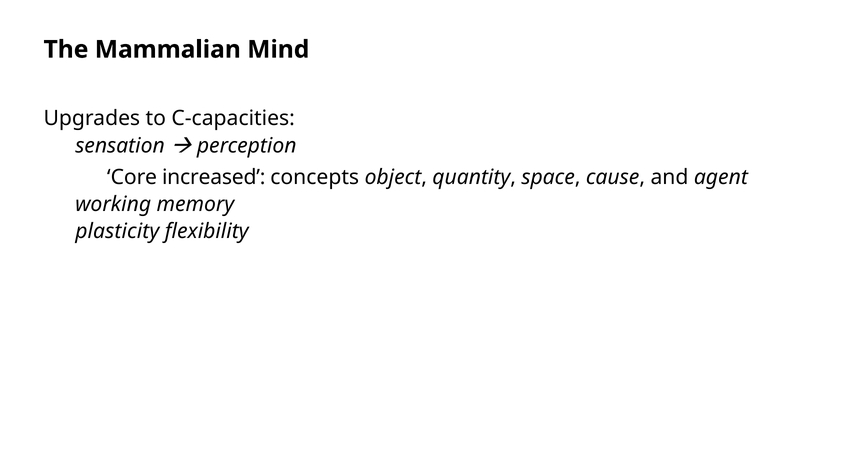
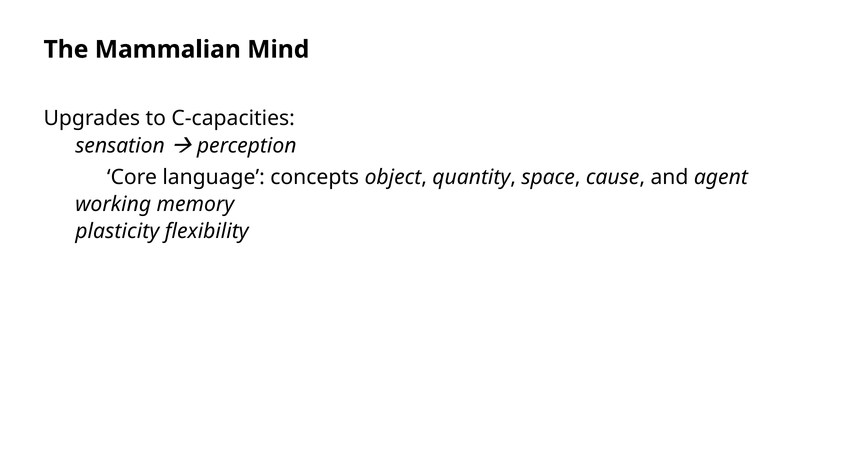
increased: increased -> language (214, 177)
